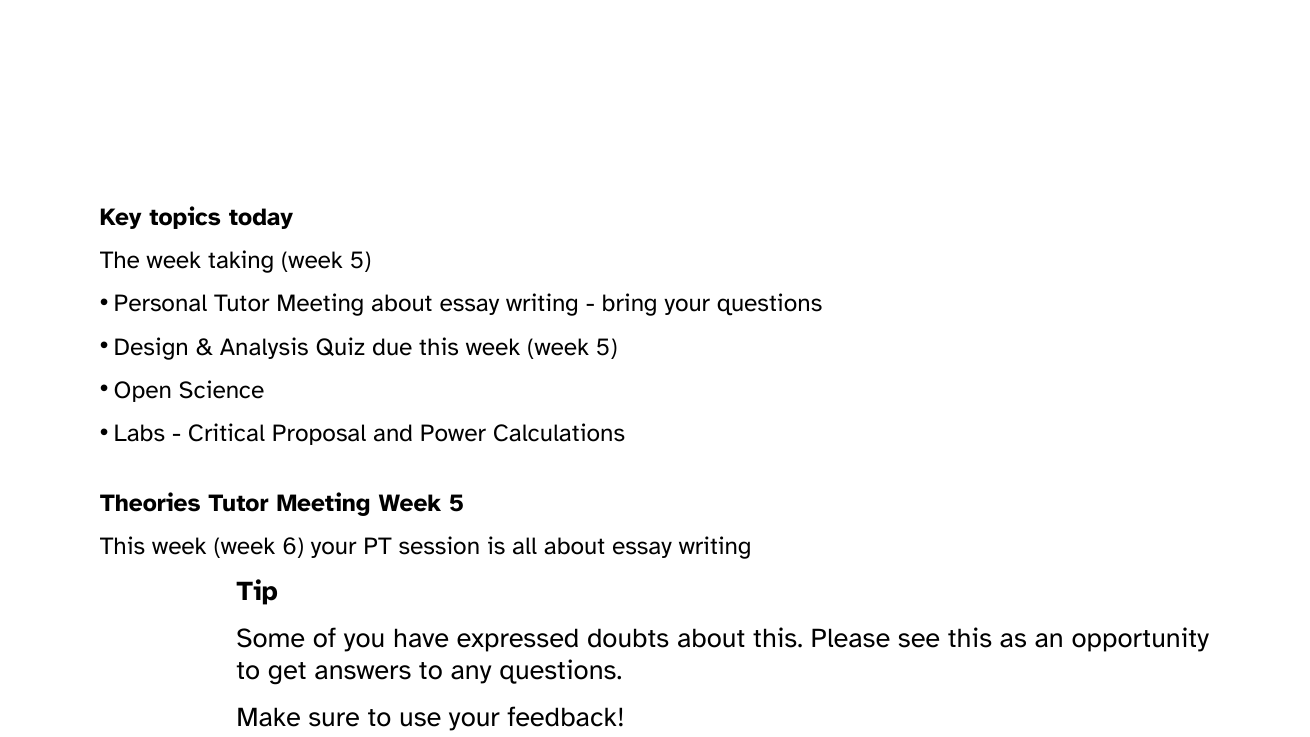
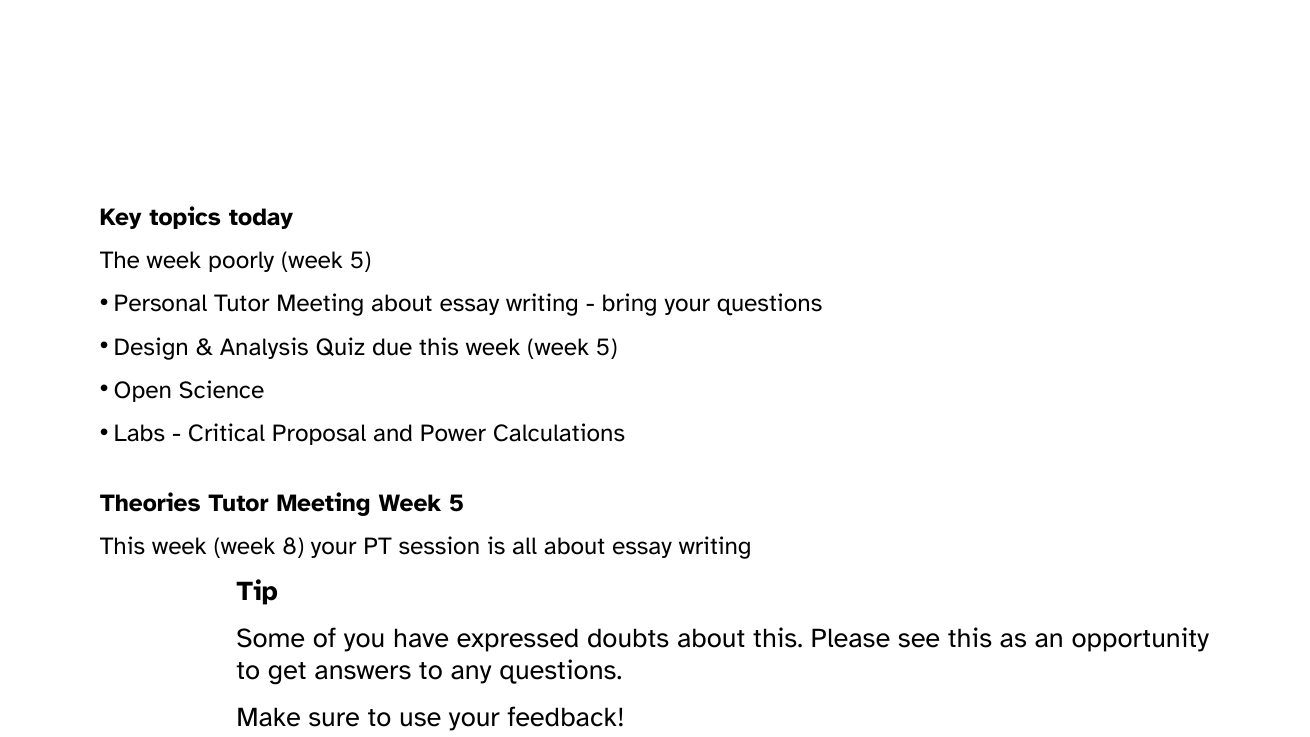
taking: taking -> poorly (241, 261)
6: 6 -> 8 (293, 547)
